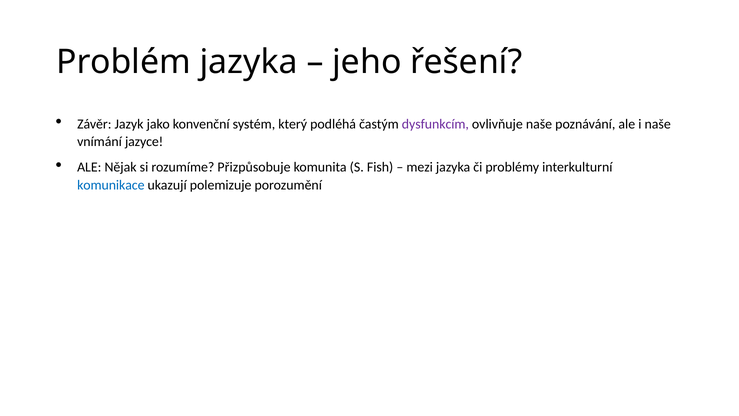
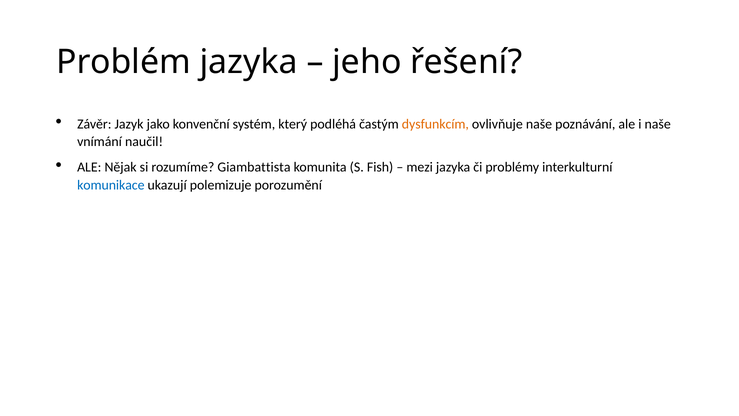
dysfunkcím colour: purple -> orange (435, 124)
jazyce: jazyce -> naučil (144, 142)
Přizpůsobuje: Přizpůsobuje -> Giambattista (254, 167)
